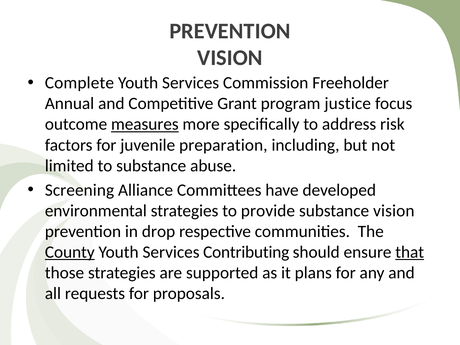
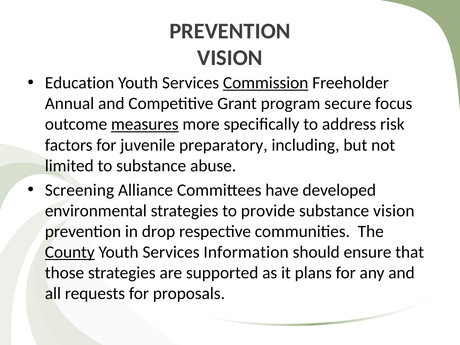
Complete: Complete -> Education (80, 83)
Commission underline: none -> present (266, 83)
justice: justice -> secure (348, 104)
preparation: preparation -> preparatory (223, 145)
Contributing: Contributing -> Information (246, 252)
that underline: present -> none (410, 252)
